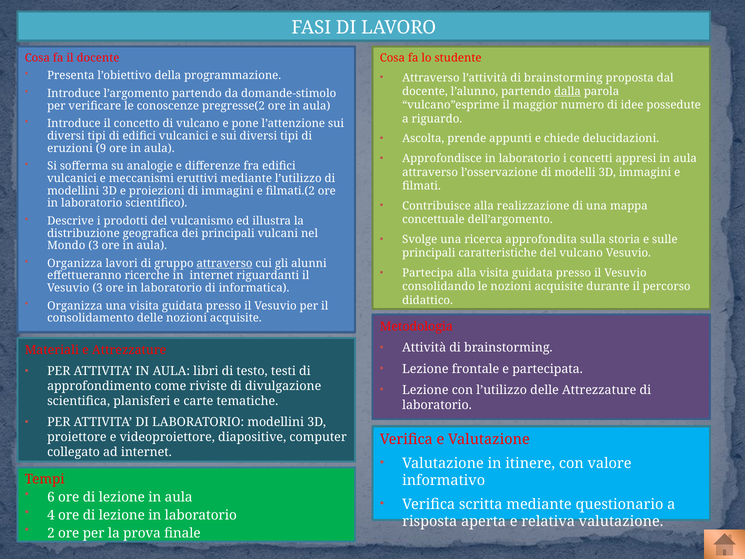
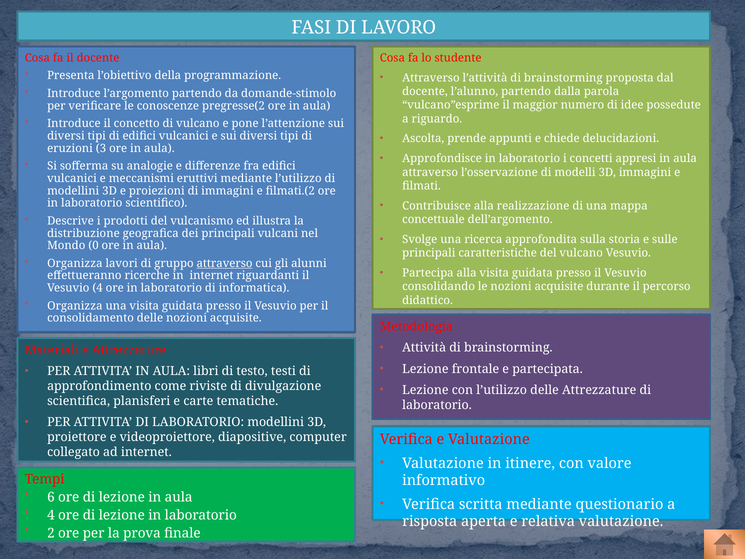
dalla underline: present -> none (567, 91)
9: 9 -> 3 (101, 148)
Mondo 3: 3 -> 0 (93, 245)
Vesuvio 3: 3 -> 4 (98, 288)
